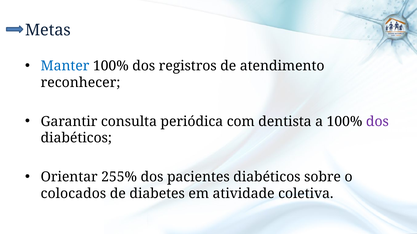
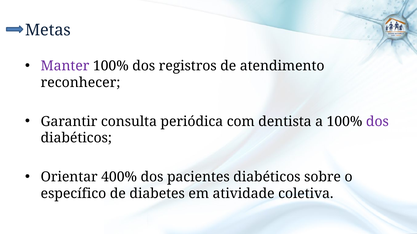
Manter colour: blue -> purple (65, 66)
255%: 255% -> 400% (119, 177)
colocados: colocados -> específico (73, 194)
